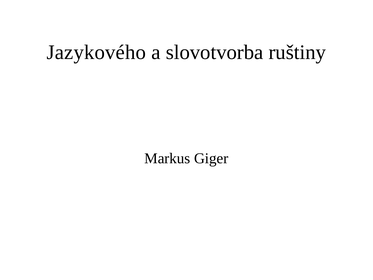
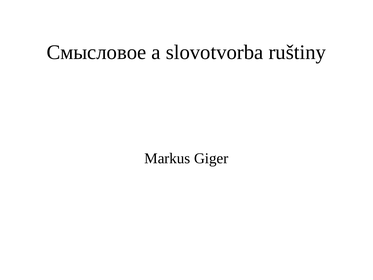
Jazykového: Jazykového -> Смысловое (96, 52)
